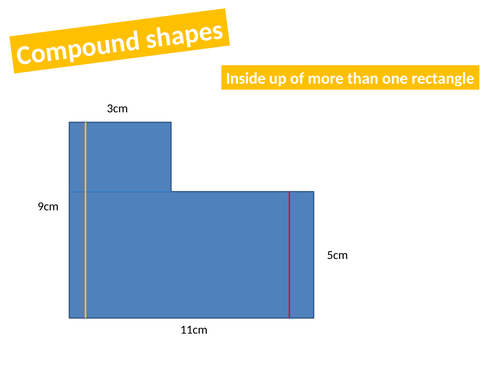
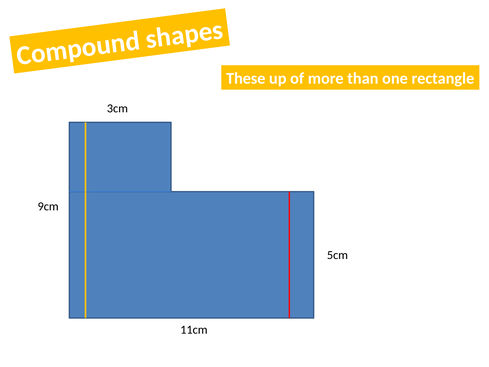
Inside: Inside -> These (246, 79)
